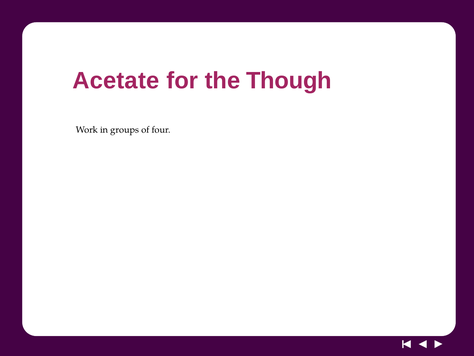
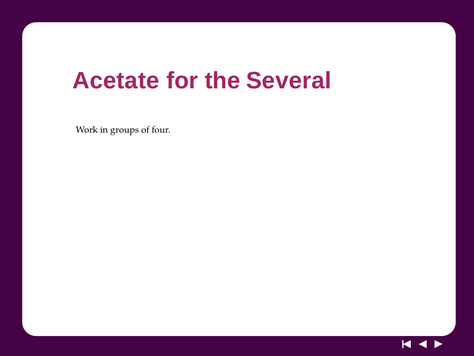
Though: Though -> Several (289, 81)
